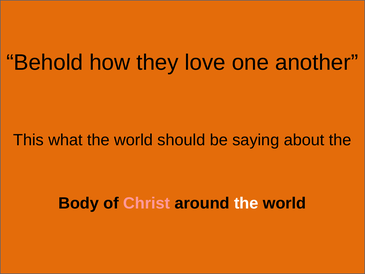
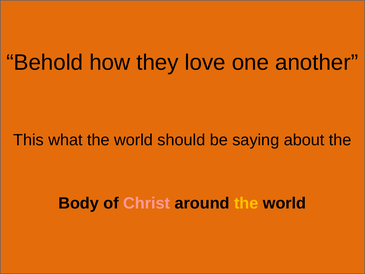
the colour: white -> yellow (246, 203)
